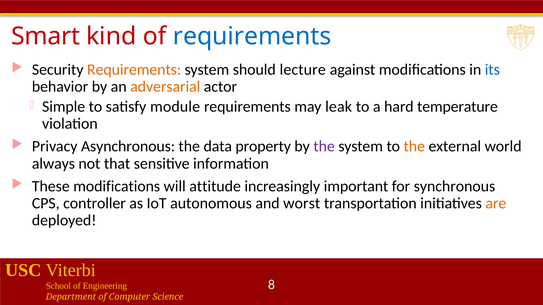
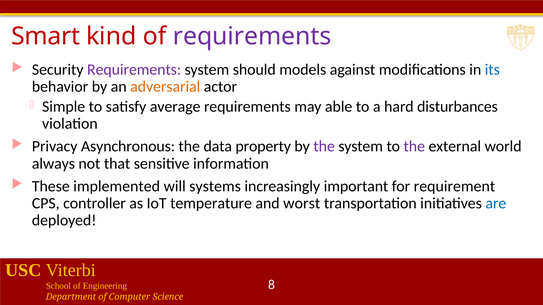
requirements colour: blue -> purple (252, 36)
Requirements colour: orange -> purple (134, 70)
lecture: lecture -> models (303, 70)
module: module -> average (175, 107)
leak: leak -> able (339, 107)
temperature: temperature -> disturbances (457, 107)
the colour: orange -> purple (414, 147)
These modifications: modifications -> implemented (117, 186)
attitude: attitude -> systems (215, 186)
synchronous: synchronous -> requirement (454, 186)
autonomous: autonomous -> temperature (211, 203)
are colour: orange -> blue (496, 203)
